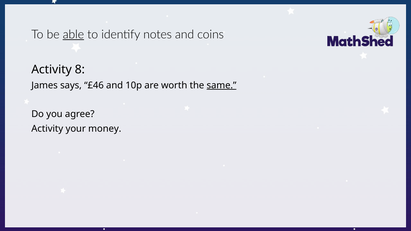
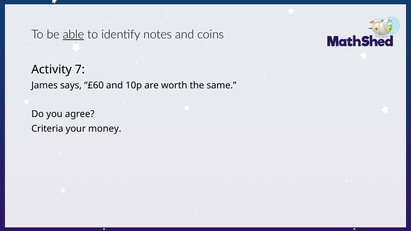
8: 8 -> 7 (80, 69)
£46: £46 -> £60 (94, 85)
same underline: present -> none (221, 85)
Activity: Activity -> Criteria (47, 129)
